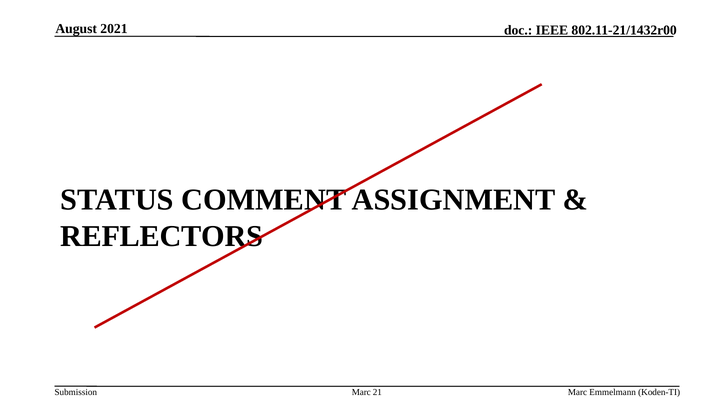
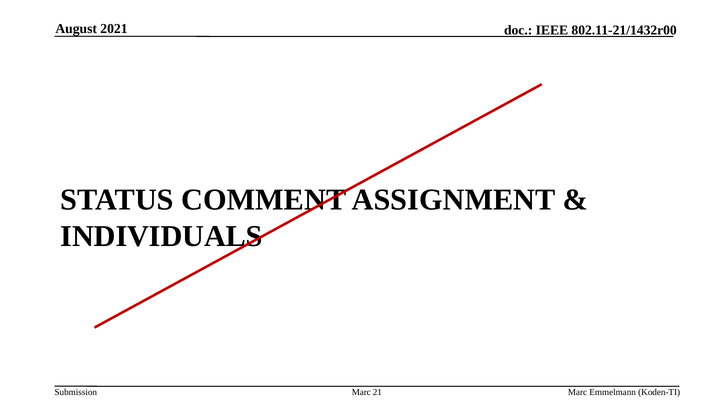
REFLECTORS: REFLECTORS -> INDIVIDUALS (162, 236)
